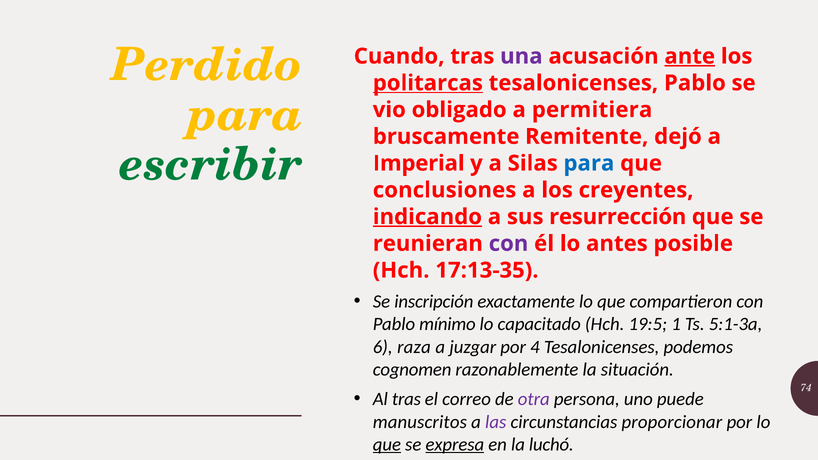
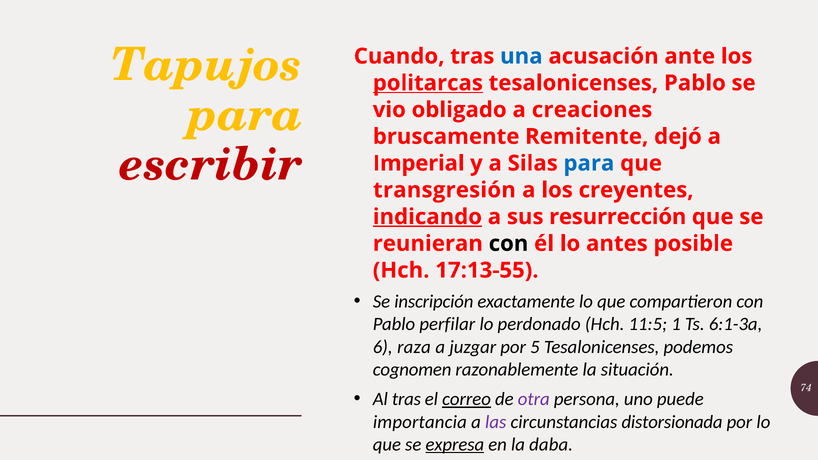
una colour: purple -> blue (521, 56)
ante underline: present -> none (690, 56)
Perdido: Perdido -> Tapujos (206, 65)
permitiera: permitiera -> creaciones (592, 110)
escribir colour: green -> red (211, 165)
conclusiones: conclusiones -> transgresión (444, 190)
con colour: purple -> black (509, 244)
17:13-35: 17:13-35 -> 17:13-55 (487, 270)
mínimo: mínimo -> perfilar (447, 324)
capacitado: capacitado -> perdonado (539, 324)
19:5: 19:5 -> 11:5 (648, 324)
5:1-3a: 5:1-3a -> 6:1-3a (736, 324)
4: 4 -> 5 (535, 347)
correo underline: none -> present (467, 399)
manuscritos: manuscritos -> importancia (420, 422)
proporcionar: proporcionar -> distorsionada (672, 422)
que underline: present -> none (387, 445)
luchó: luchó -> daba (551, 445)
